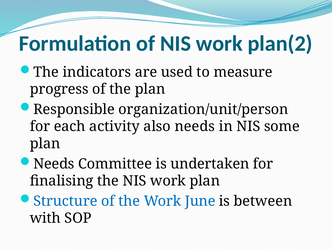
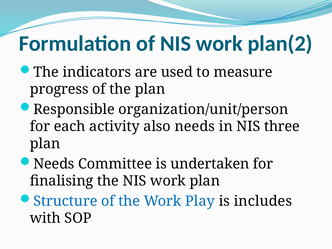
some: some -> three (282, 127)
June: June -> Play (200, 201)
between: between -> includes (263, 201)
